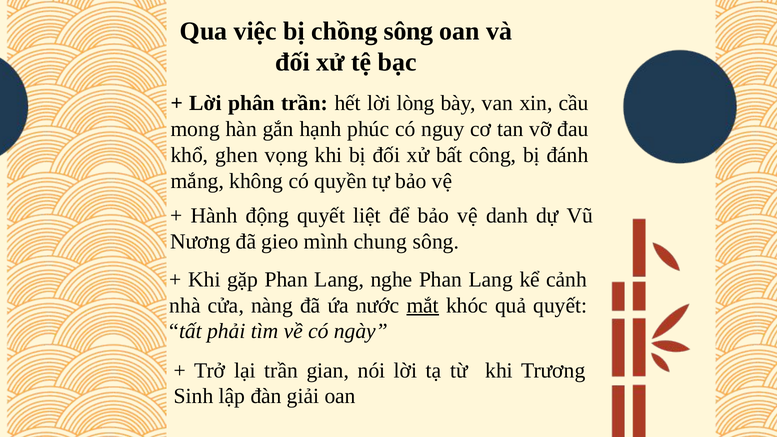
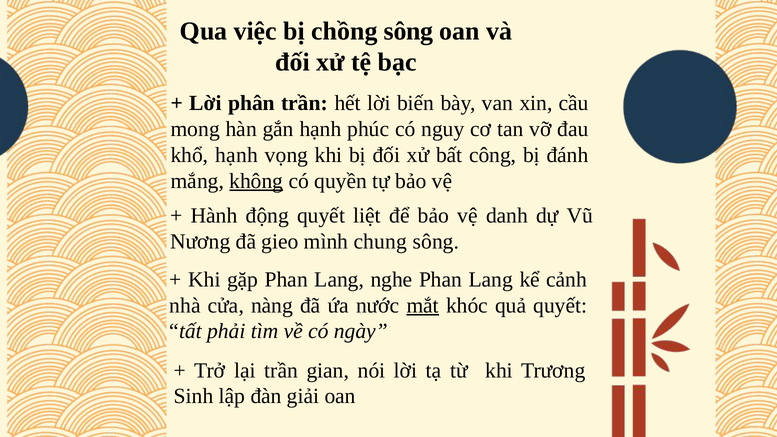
lòng: lòng -> biến (416, 103)
khổ ghen: ghen -> hạnh (237, 155)
không underline: none -> present (256, 181)
